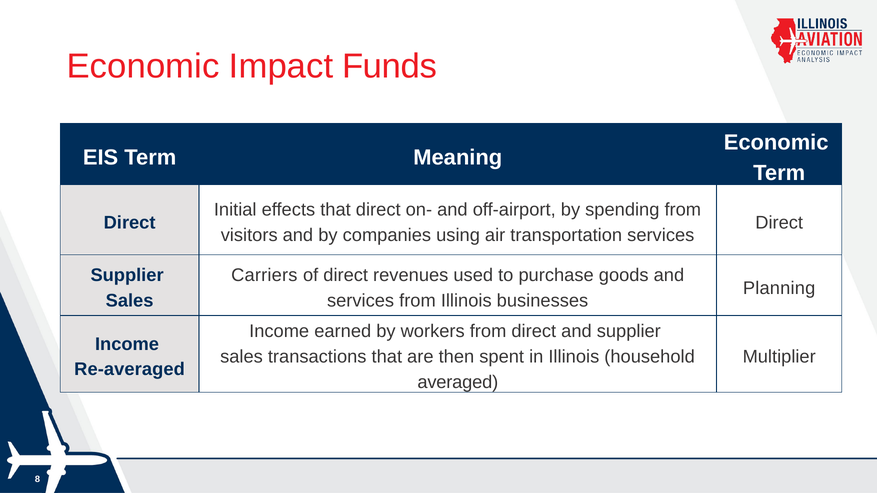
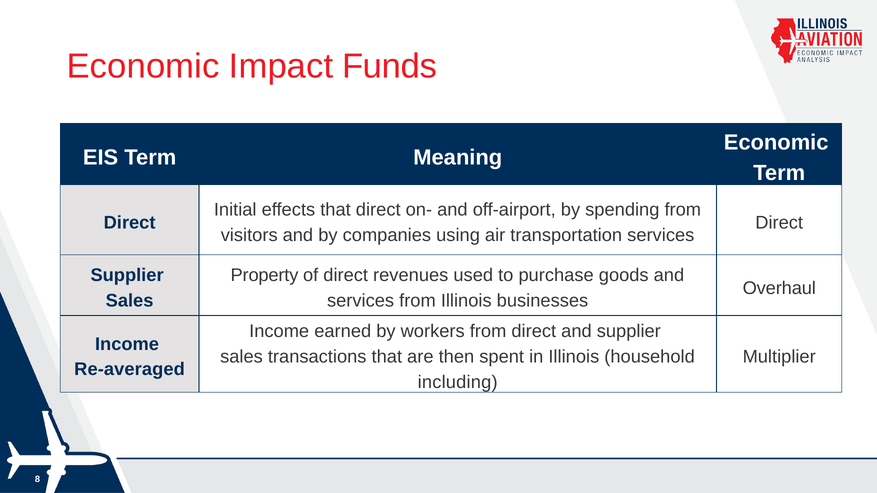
Carriers: Carriers -> Property (265, 275)
Planning: Planning -> Overhaul (779, 288)
averaged: averaged -> including (458, 382)
